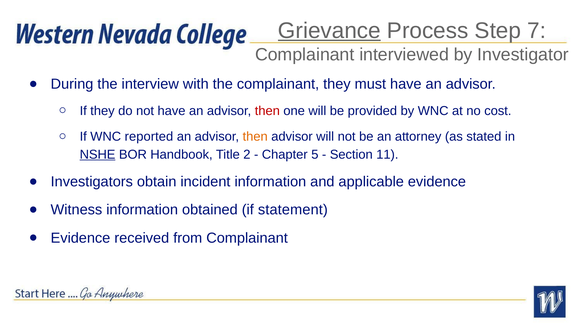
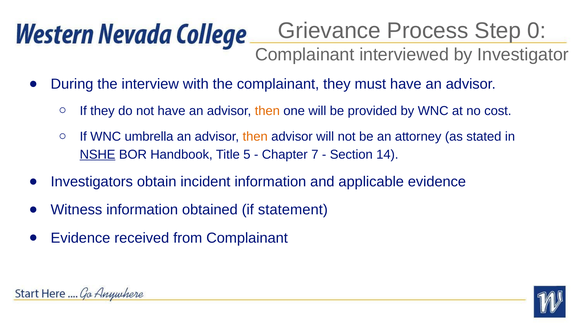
Grievance underline: present -> none (329, 31)
7: 7 -> 0 (537, 31)
then colour: red -> orange (267, 111)
reported: reported -> umbrella (149, 137)
2: 2 -> 5 (247, 154)
5: 5 -> 7 (315, 154)
11: 11 -> 14 (387, 154)
